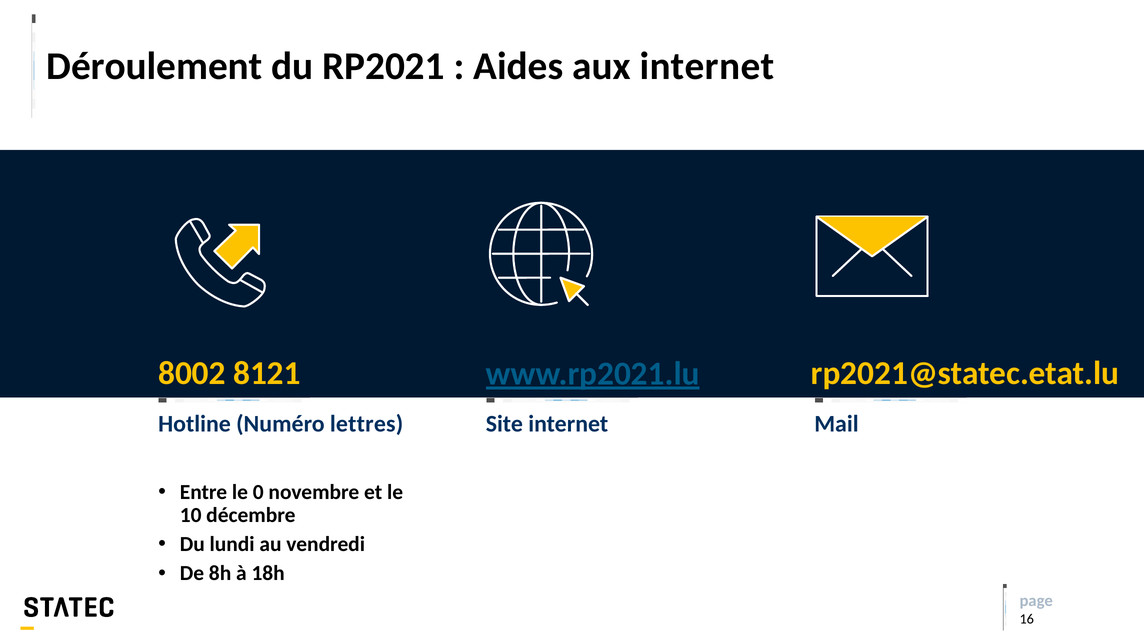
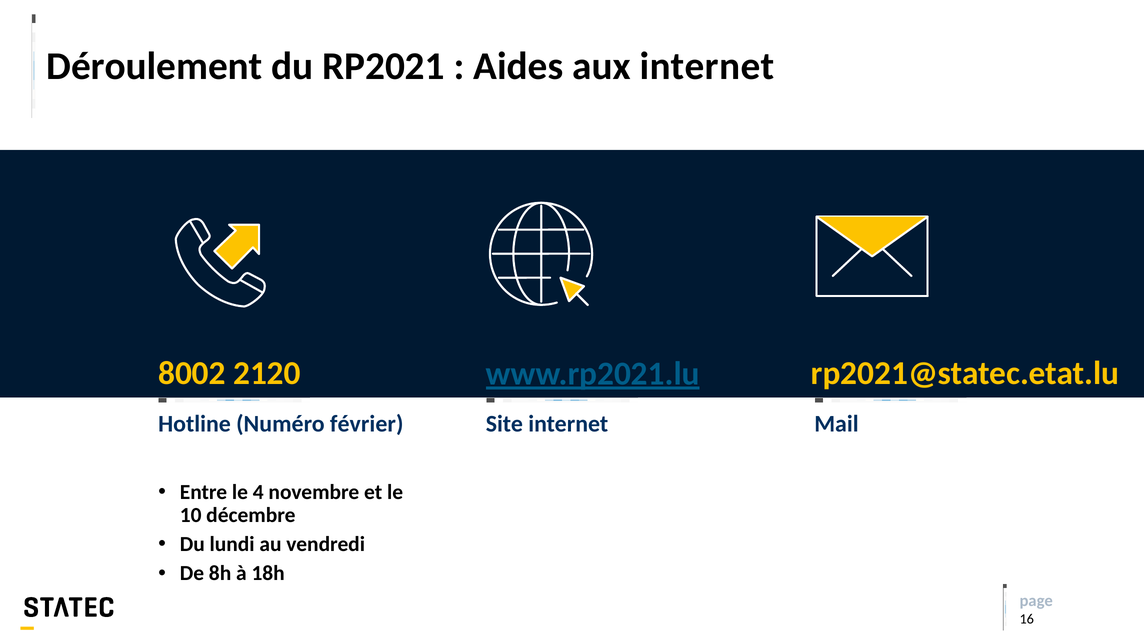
8121: 8121 -> 2120 (267, 373)
lettres: lettres -> février (367, 424)
0: 0 -> 4 (258, 492)
